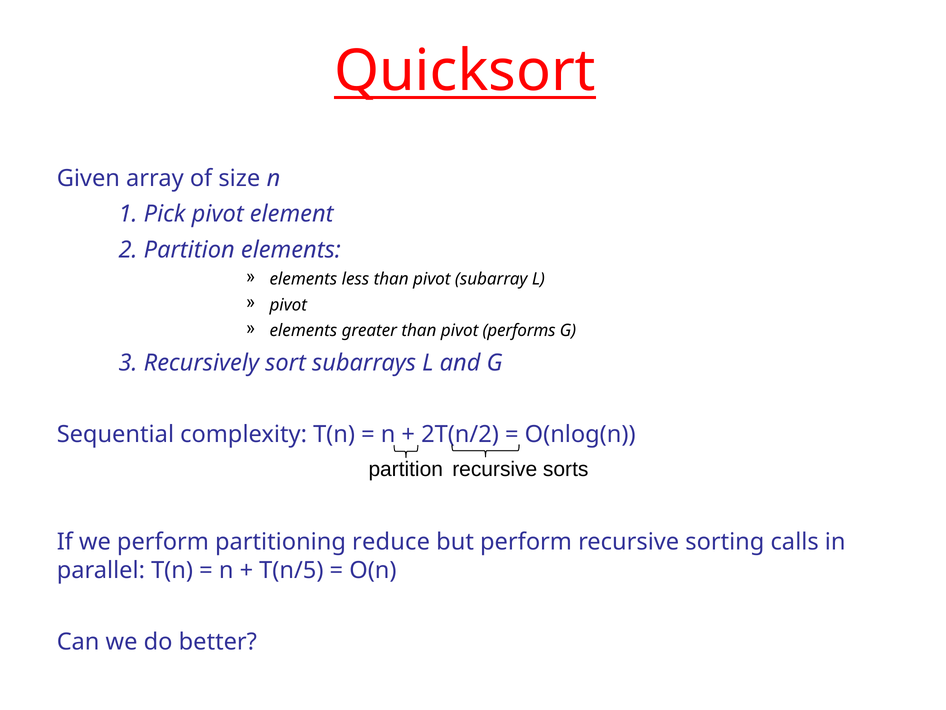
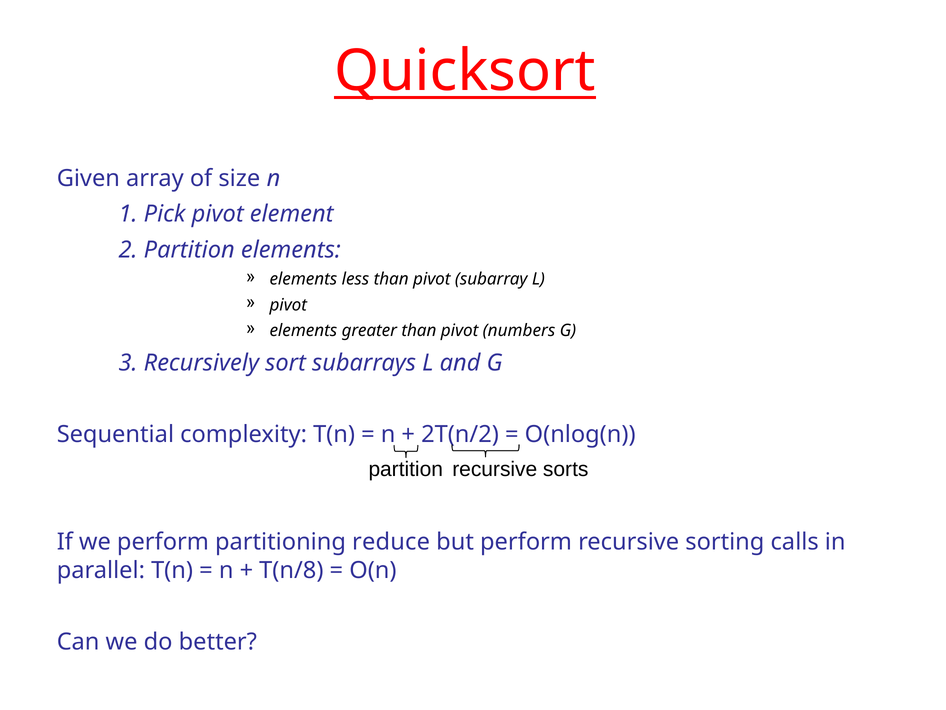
performs: performs -> numbers (519, 331)
T(n/5: T(n/5 -> T(n/8 (291, 570)
